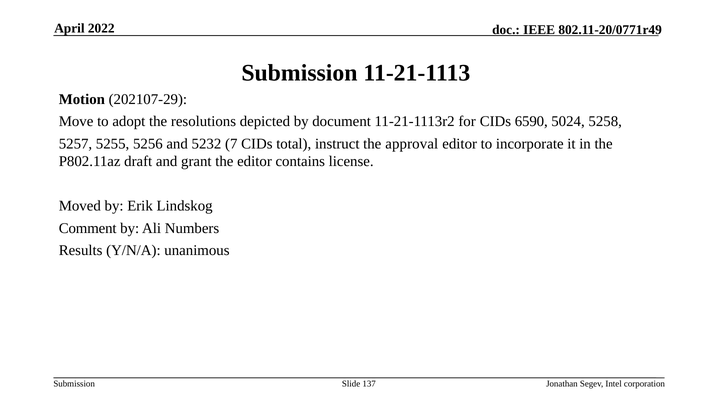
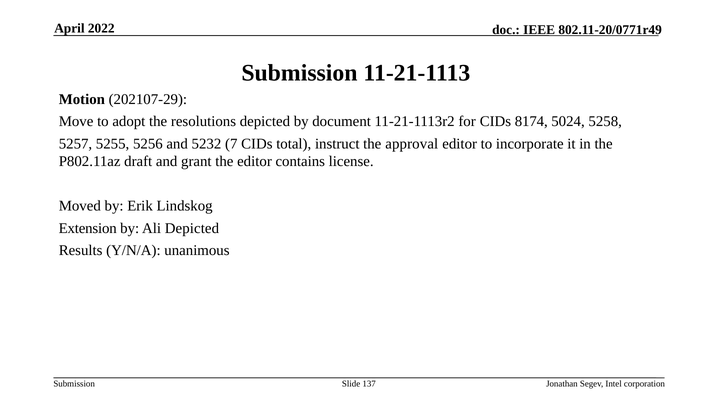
6590: 6590 -> 8174 (531, 122)
Comment: Comment -> Extension (88, 228)
Ali Numbers: Numbers -> Depicted (192, 228)
